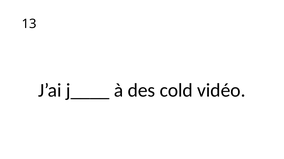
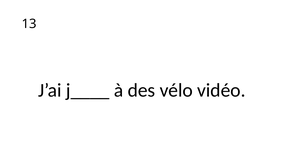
cold: cold -> vélo (176, 91)
